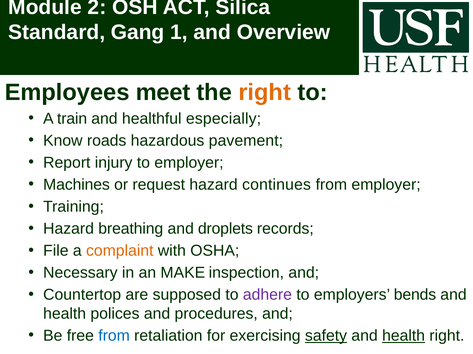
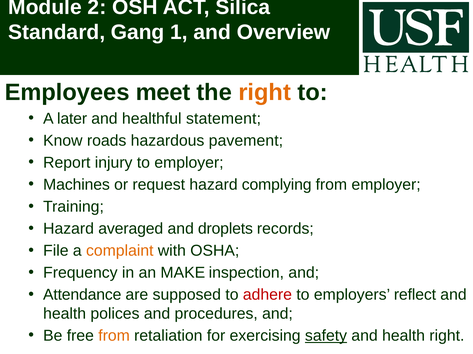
train: train -> later (72, 119)
especially: especially -> statement (224, 119)
continues: continues -> complying (277, 185)
breathing: breathing -> averaged (131, 229)
Necessary: Necessary -> Frequency (80, 273)
Countertop: Countertop -> Attendance (82, 295)
adhere colour: purple -> red (267, 295)
bends: bends -> reflect (415, 295)
from colour: blue -> orange (114, 336)
health underline: present -> none (404, 336)
